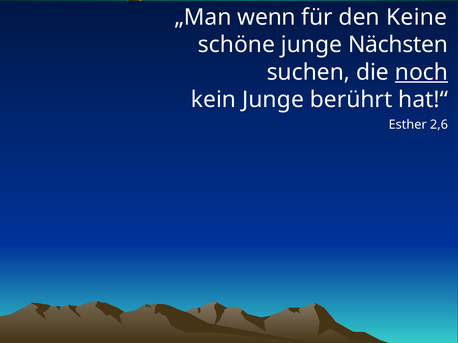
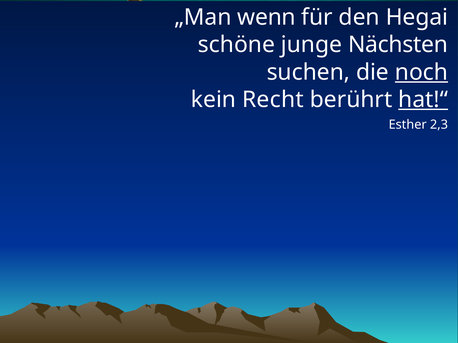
Keine: Keine -> Hegai (417, 17)
kein Junge: Junge -> Recht (273, 100)
hat!“ underline: none -> present (423, 100)
2,6: 2,6 -> 2,3 (439, 125)
